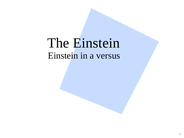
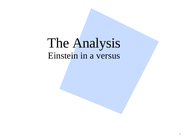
The Einstein: Einstein -> Analysis (97, 43)
